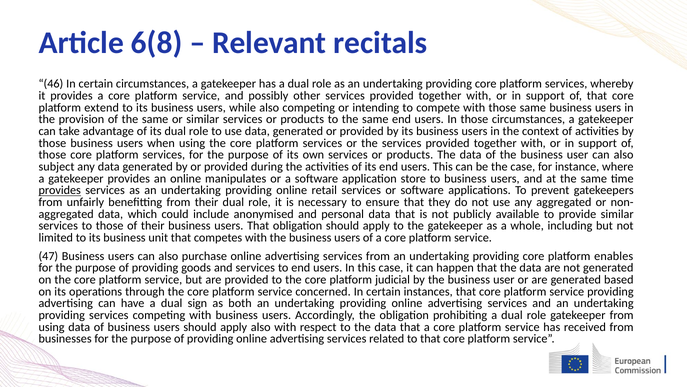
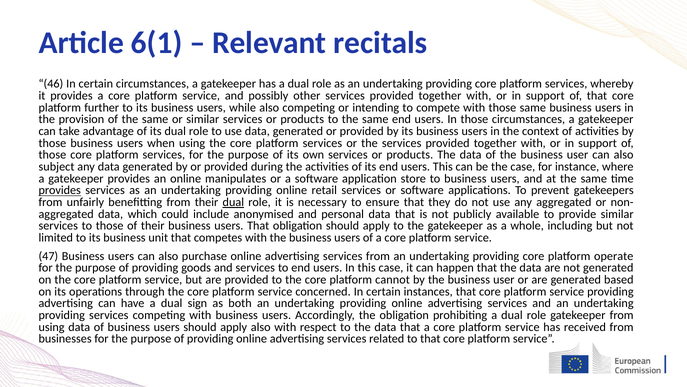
6(8: 6(8 -> 6(1 (157, 43)
extend: extend -> further (102, 107)
dual underline: none -> present (233, 202)
enables: enables -> operate (614, 256)
judicial: judicial -> cannot (393, 279)
